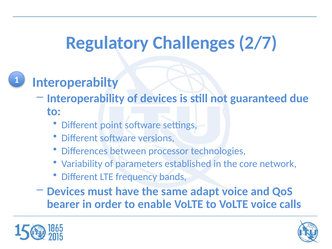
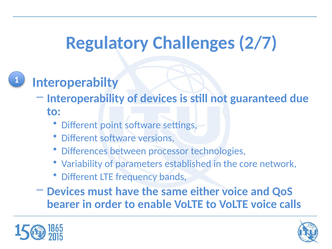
adapt: adapt -> either (205, 191)
